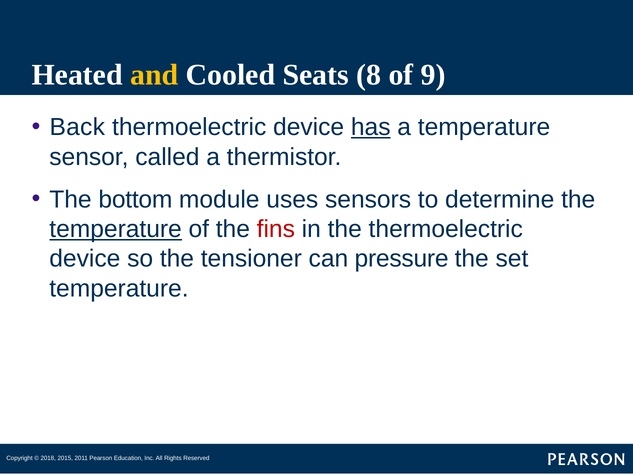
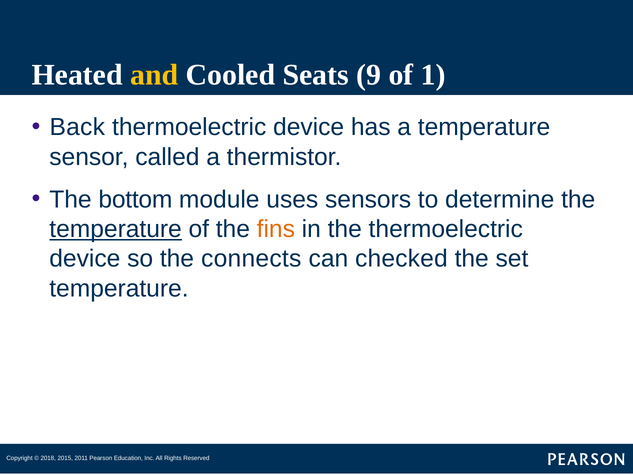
8: 8 -> 9 (369, 75)
9: 9 -> 1 (433, 75)
has underline: present -> none (371, 127)
fins colour: red -> orange (276, 229)
tensioner: tensioner -> connects (251, 259)
pressure: pressure -> checked (401, 259)
